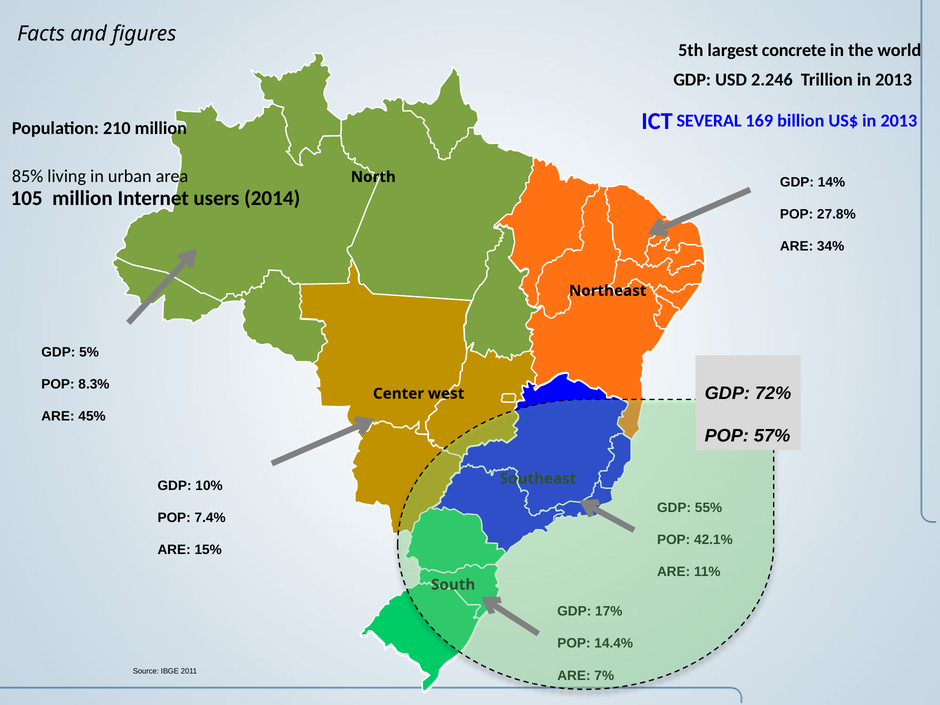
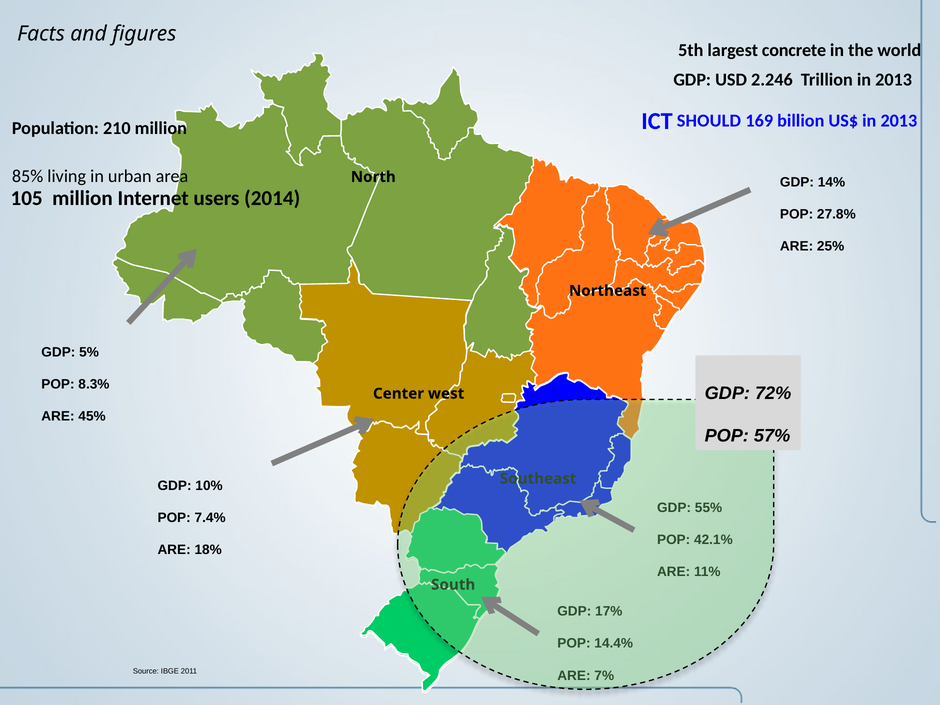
SEVERAL: SEVERAL -> SHOULD (709, 121)
34%: 34% -> 25% (831, 246)
15%: 15% -> 18% (208, 550)
